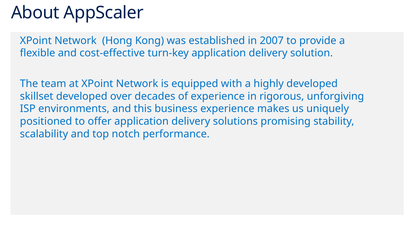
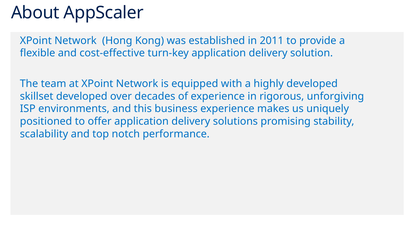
2007: 2007 -> 2011 (272, 41)
